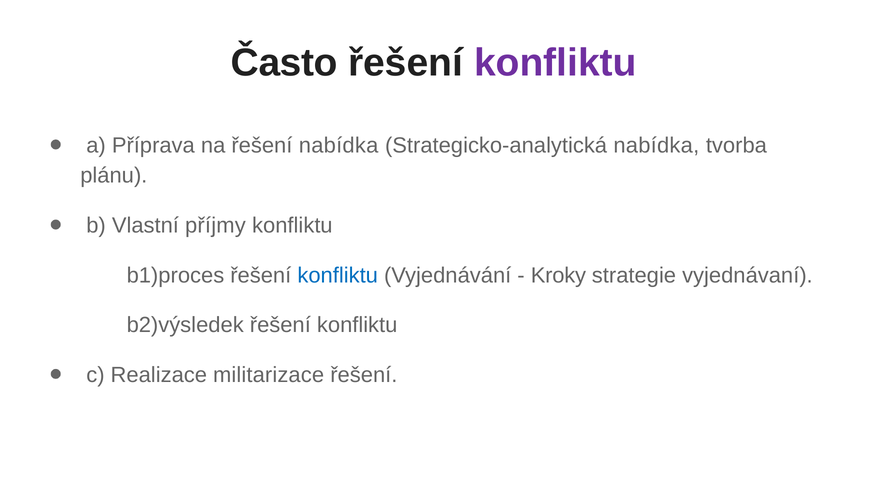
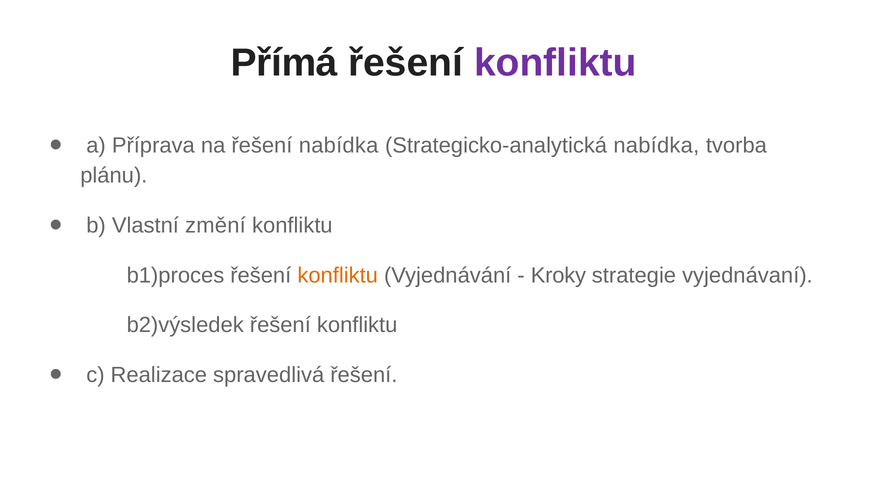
Často: Často -> Přímá (284, 63)
příjmy: příjmy -> změní (215, 226)
konfliktu colour: blue -> orange (338, 276)
militarizace: militarizace -> spravedlivá (269, 375)
